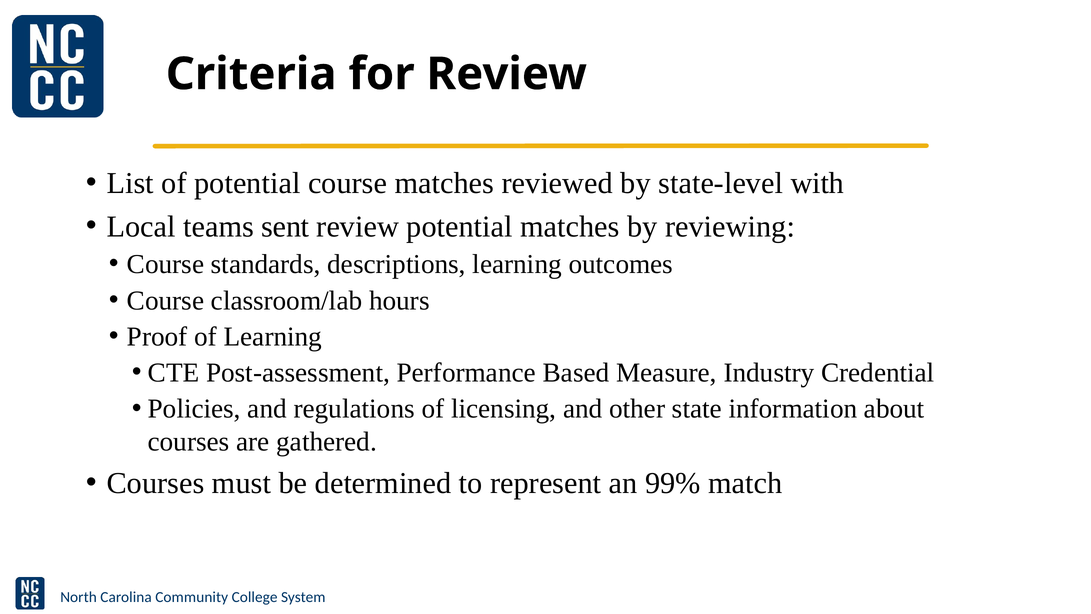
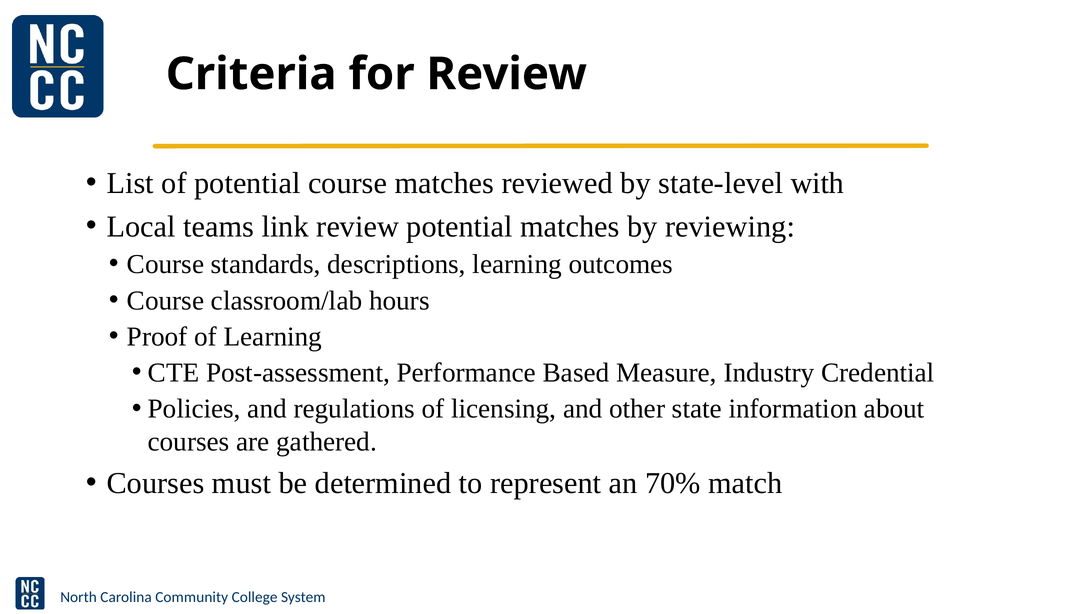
sent: sent -> link (285, 227)
99%: 99% -> 70% (673, 483)
